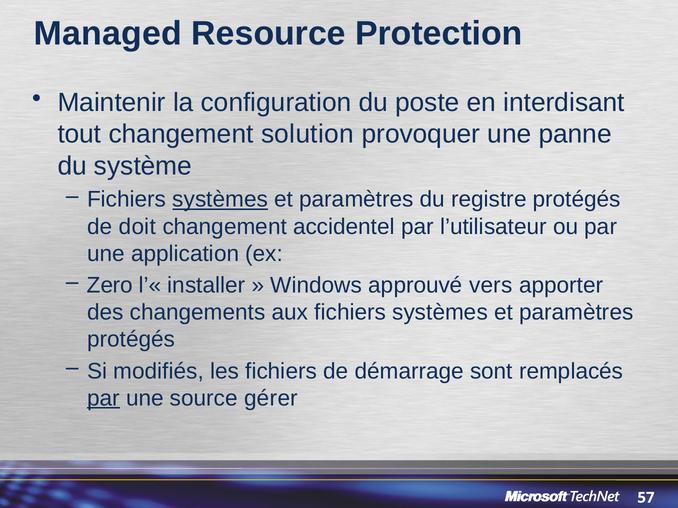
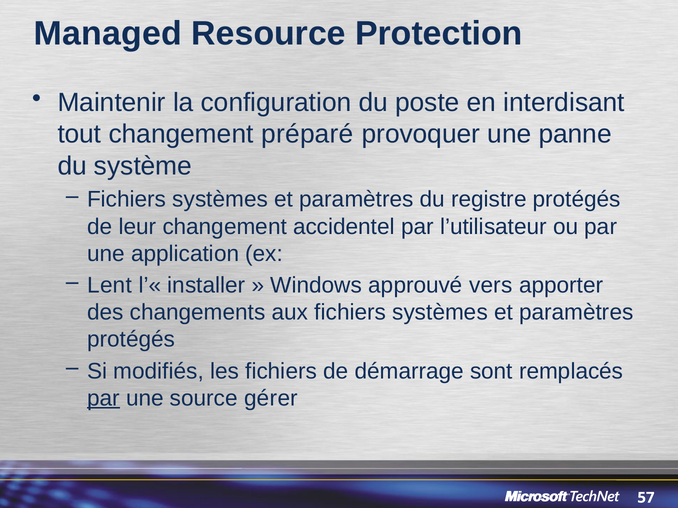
solution: solution -> préparé (307, 134)
systèmes underline: present -> none (220, 200)
doit: doit -> leur (137, 227)
Zero: Zero -> Lent (110, 286)
